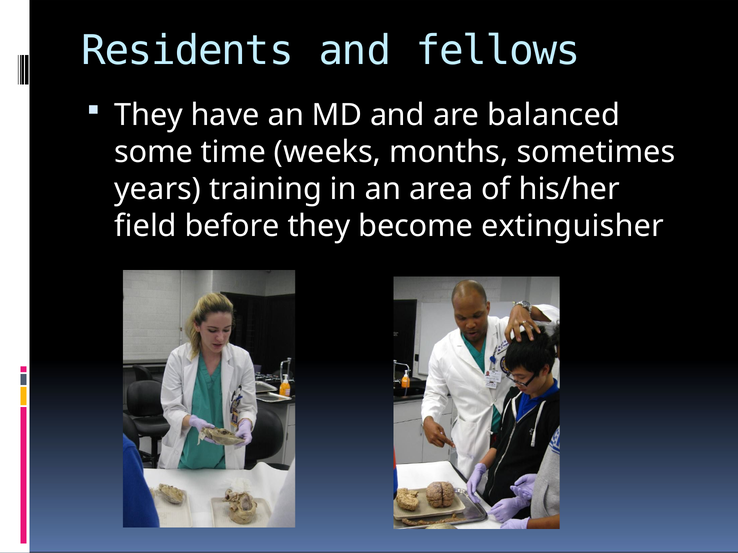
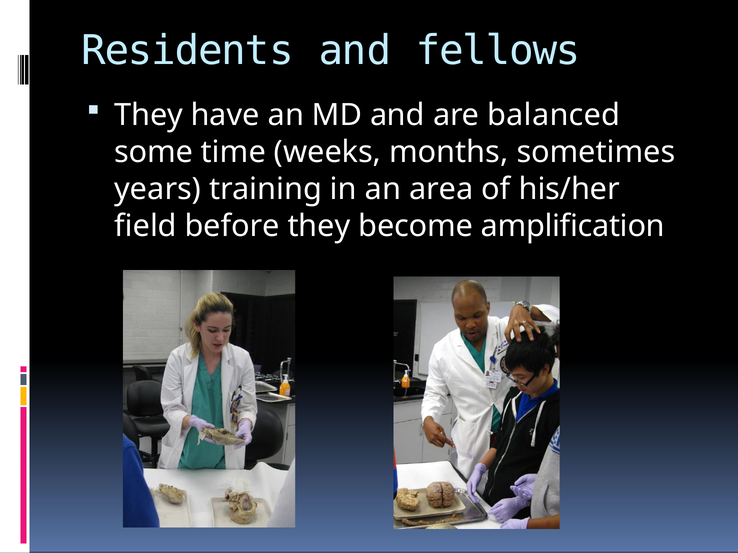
extinguisher: extinguisher -> amplification (573, 226)
